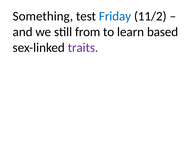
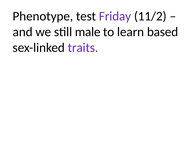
Something: Something -> Phenotype (43, 16)
Friday colour: blue -> purple (115, 16)
from: from -> male (88, 32)
